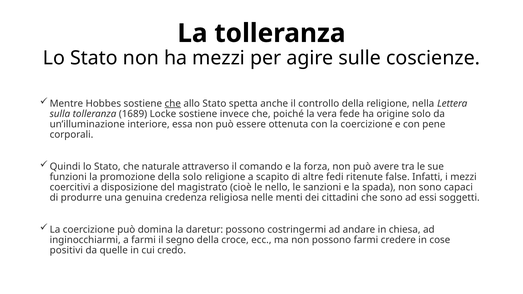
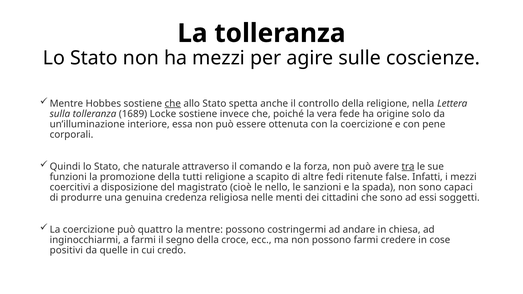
tra underline: none -> present (408, 167)
della solo: solo -> tutti (192, 177)
domina: domina -> quattro (155, 230)
la daretur: daretur -> mentre (204, 230)
